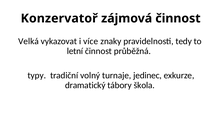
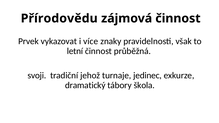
Konzervatoř: Konzervatoř -> Přírodovědu (59, 18)
Velká: Velká -> Prvek (29, 41)
tedy: tedy -> však (184, 41)
typy: typy -> svoji (37, 75)
volný: volný -> jehož (90, 75)
